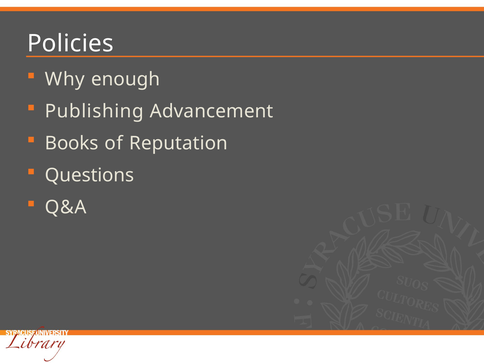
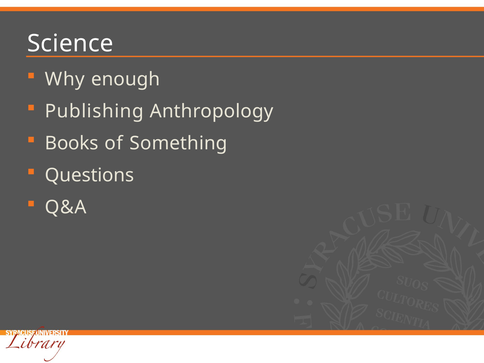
Policies: Policies -> Science (70, 44)
Advancement: Advancement -> Anthropology (212, 111)
Reputation: Reputation -> Something (179, 143)
